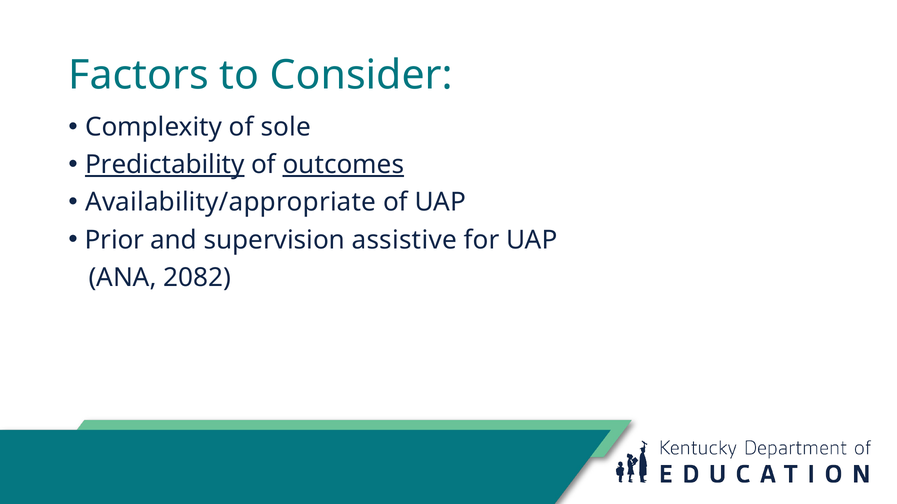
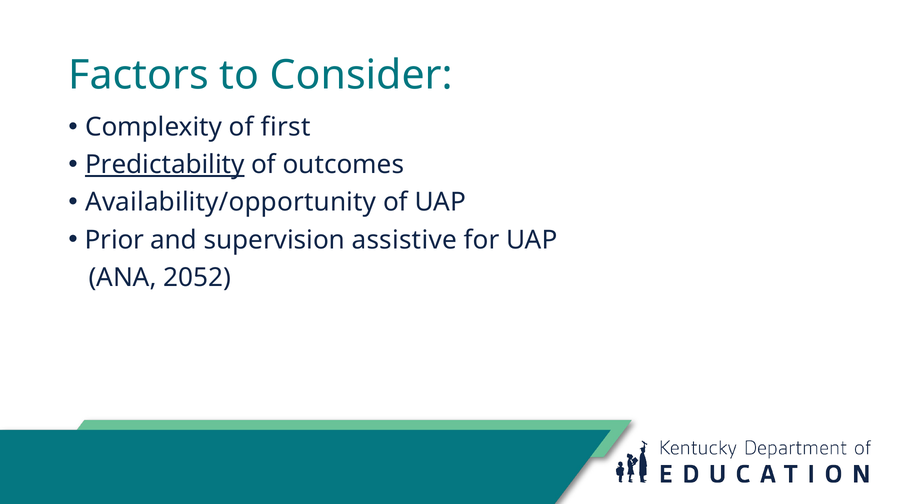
sole: sole -> first (286, 127)
outcomes underline: present -> none (343, 165)
Availability/appropriate: Availability/appropriate -> Availability/opportunity (231, 203)
2082: 2082 -> 2052 (197, 278)
